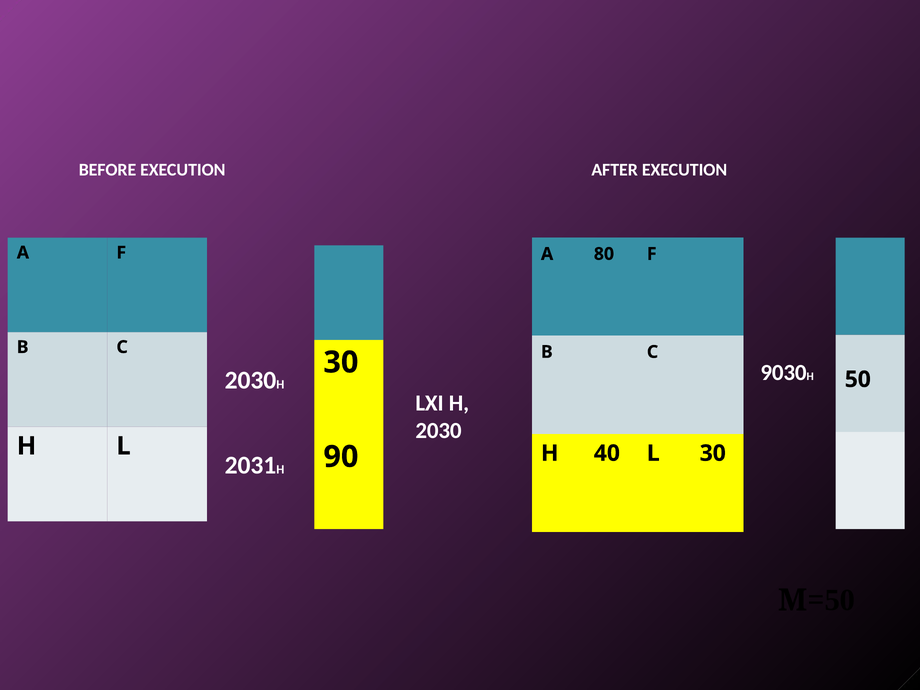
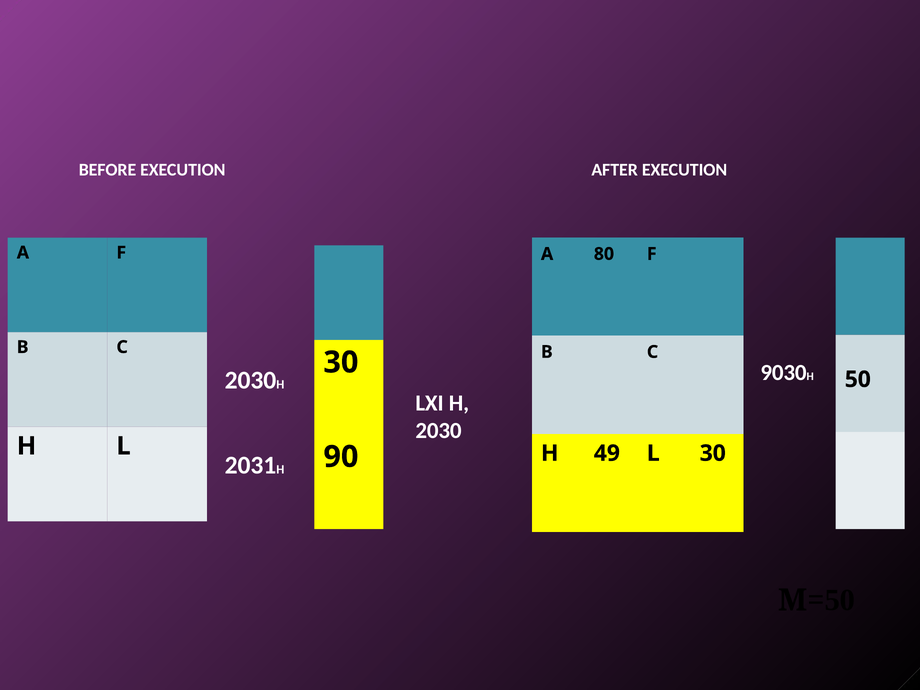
40: 40 -> 49 (607, 453)
